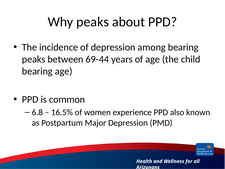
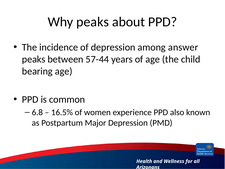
among bearing: bearing -> answer (183, 47)
69-44: 69-44 -> 57-44 (97, 59)
